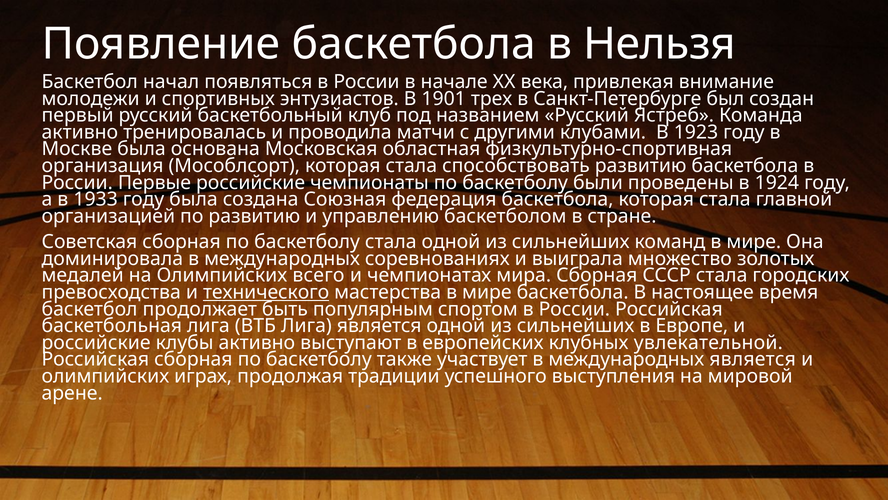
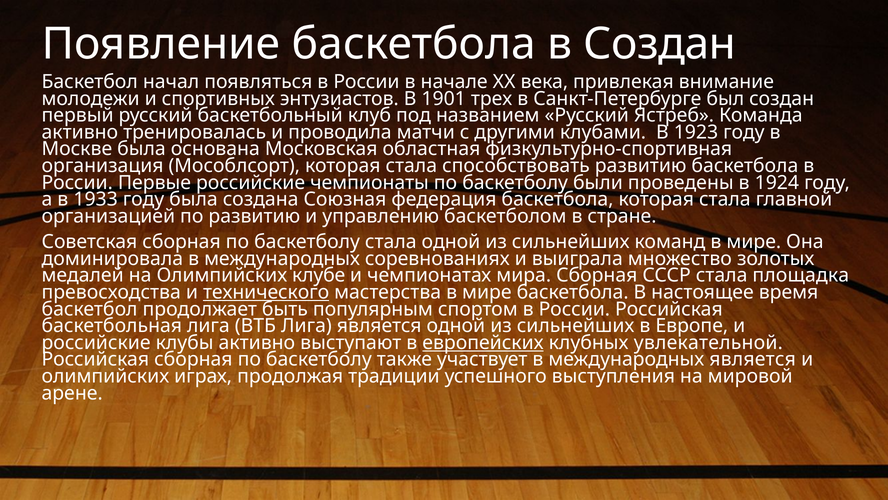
в Нельзя: Нельзя -> Создан (660, 44)
всего: всего -> клубе (319, 275)
городских: городских -> площадка (801, 275)
европейских underline: none -> present (483, 342)
